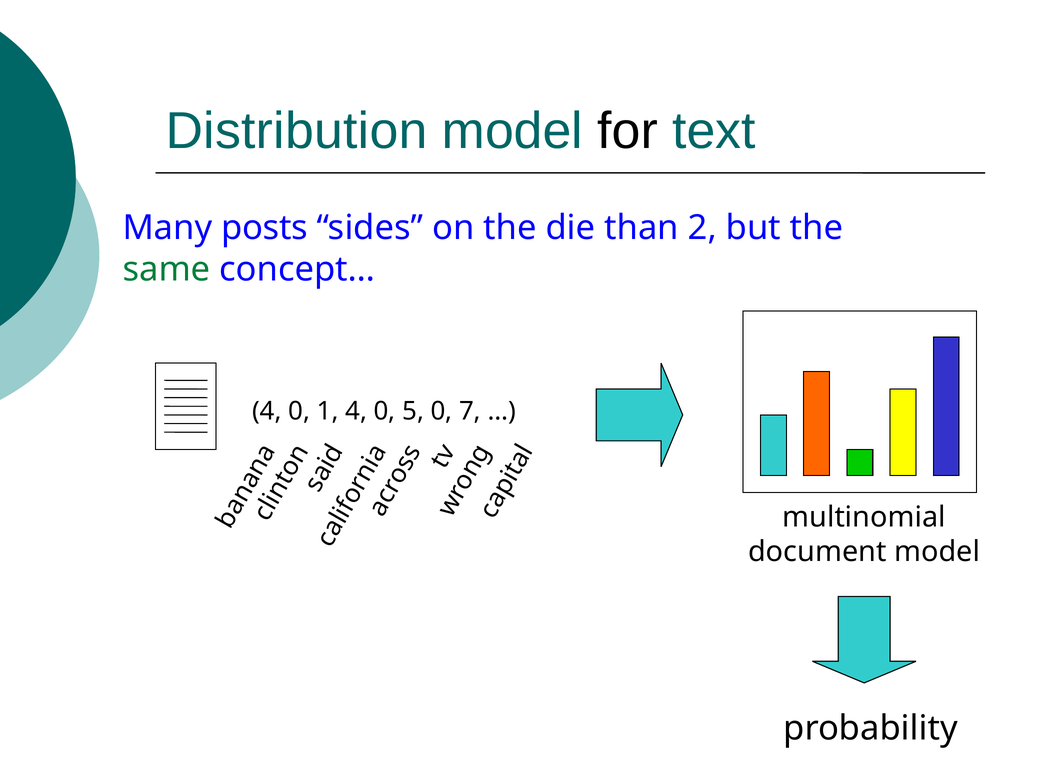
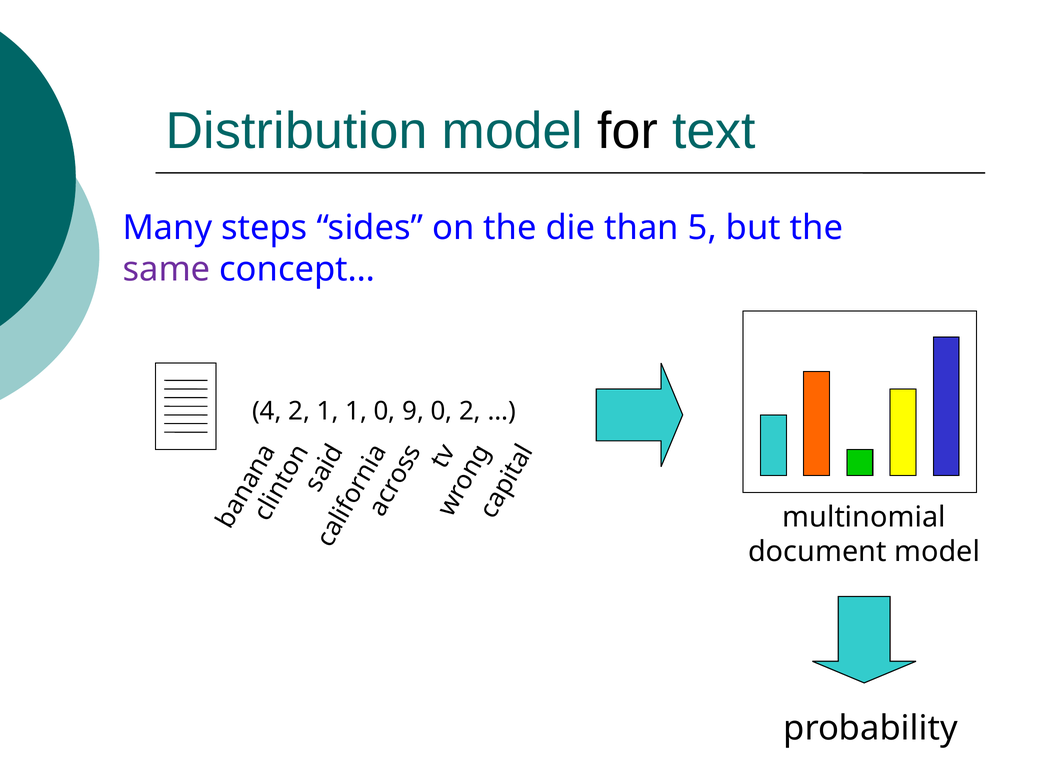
posts: posts -> steps (264, 228)
2: 2 -> 5 (702, 228)
same colour: green -> purple (166, 269)
0: 0 -> 2 (299, 411)
1 4: 4 -> 1 (356, 411)
5: 5 -> 9 (413, 411)
0 7: 7 -> 2 (470, 411)
